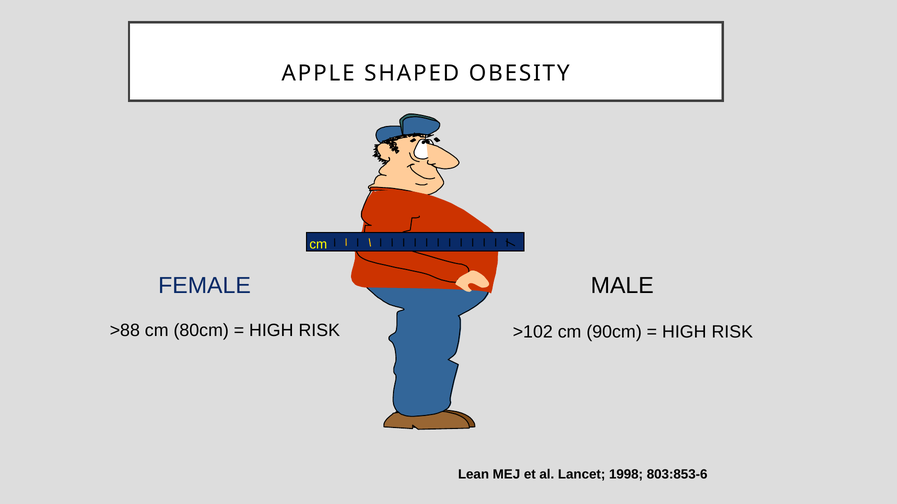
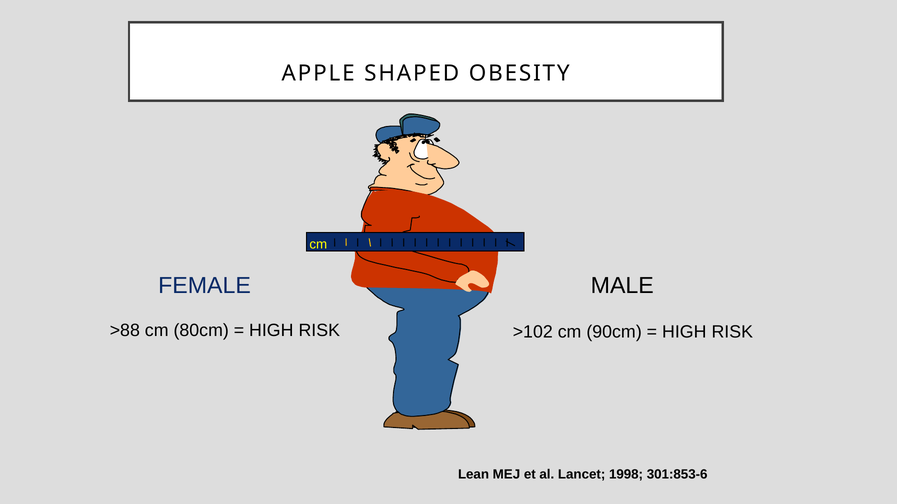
803:853-6: 803:853-6 -> 301:853-6 (677, 475)
